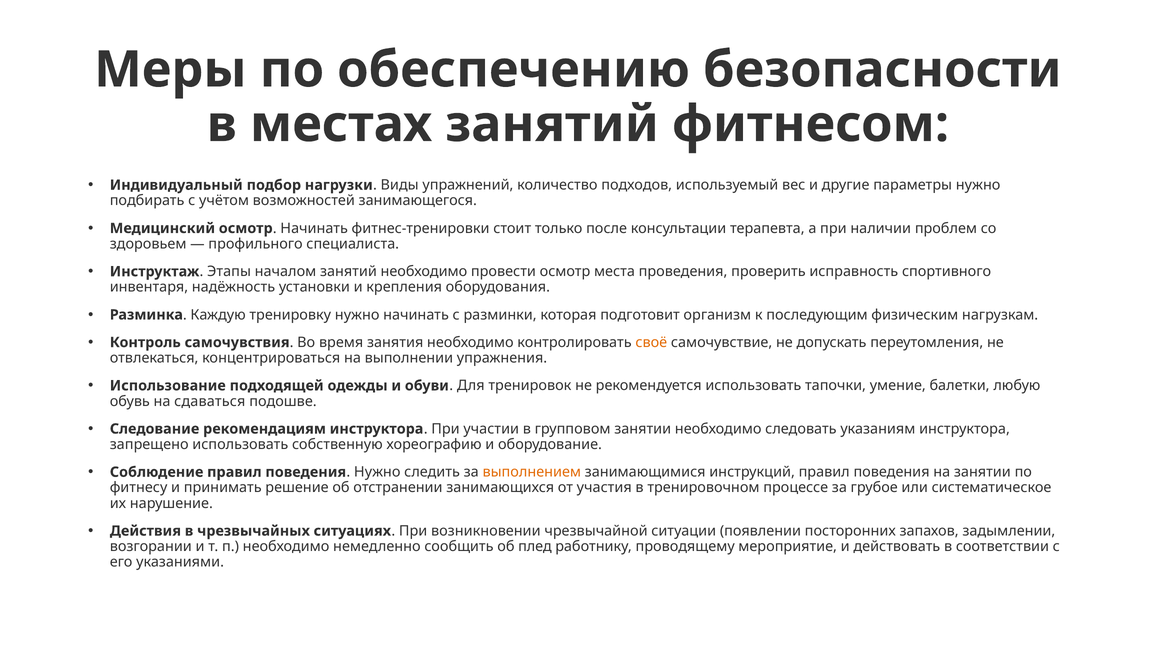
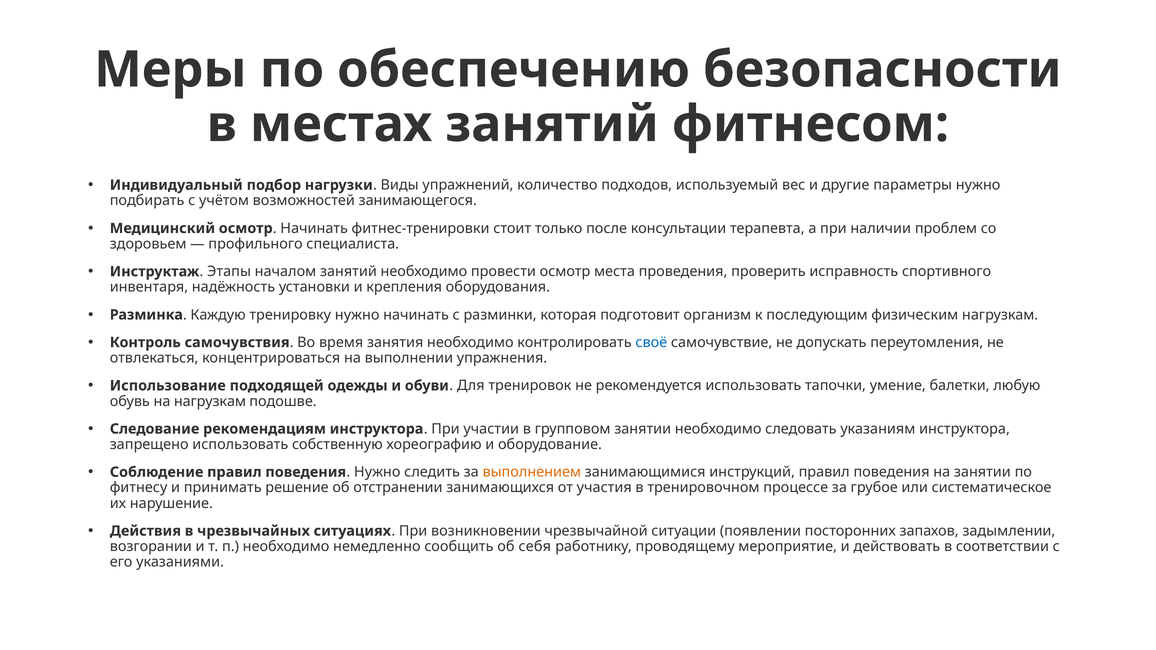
своё colour: orange -> blue (651, 343)
на сдаваться: сдаваться -> нагрузкам (210, 401)
плед: плед -> себя (535, 547)
